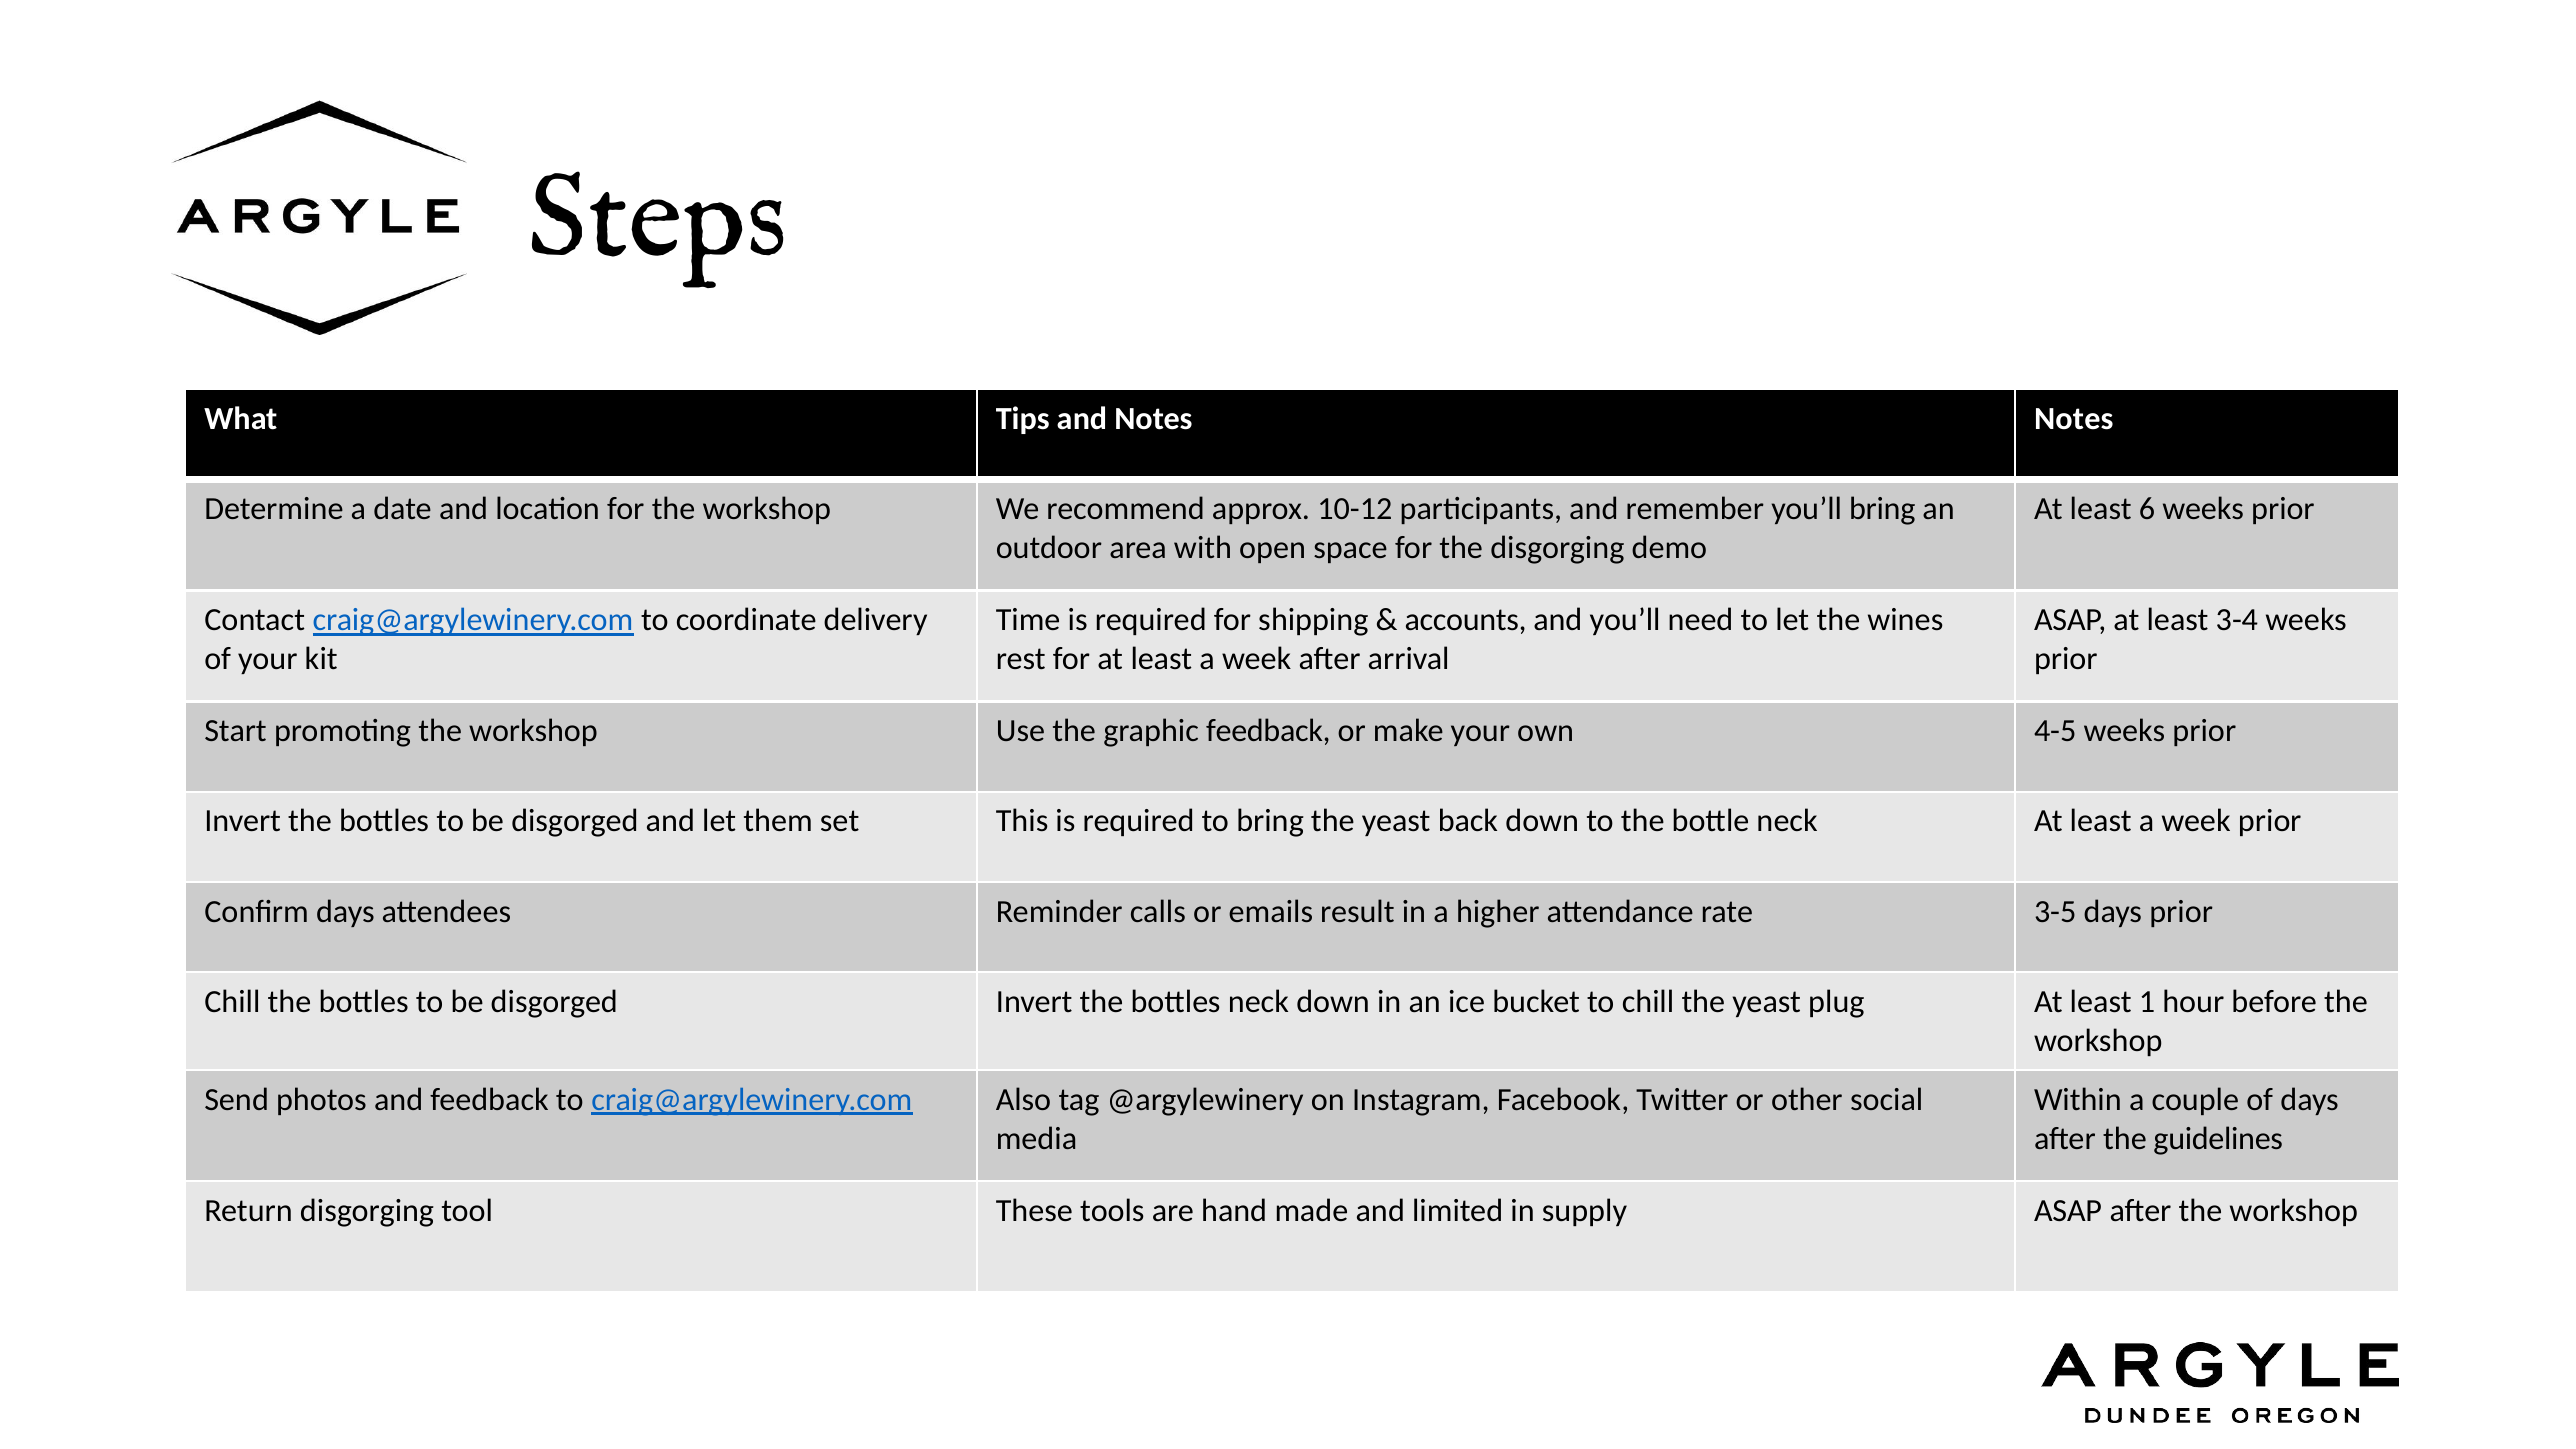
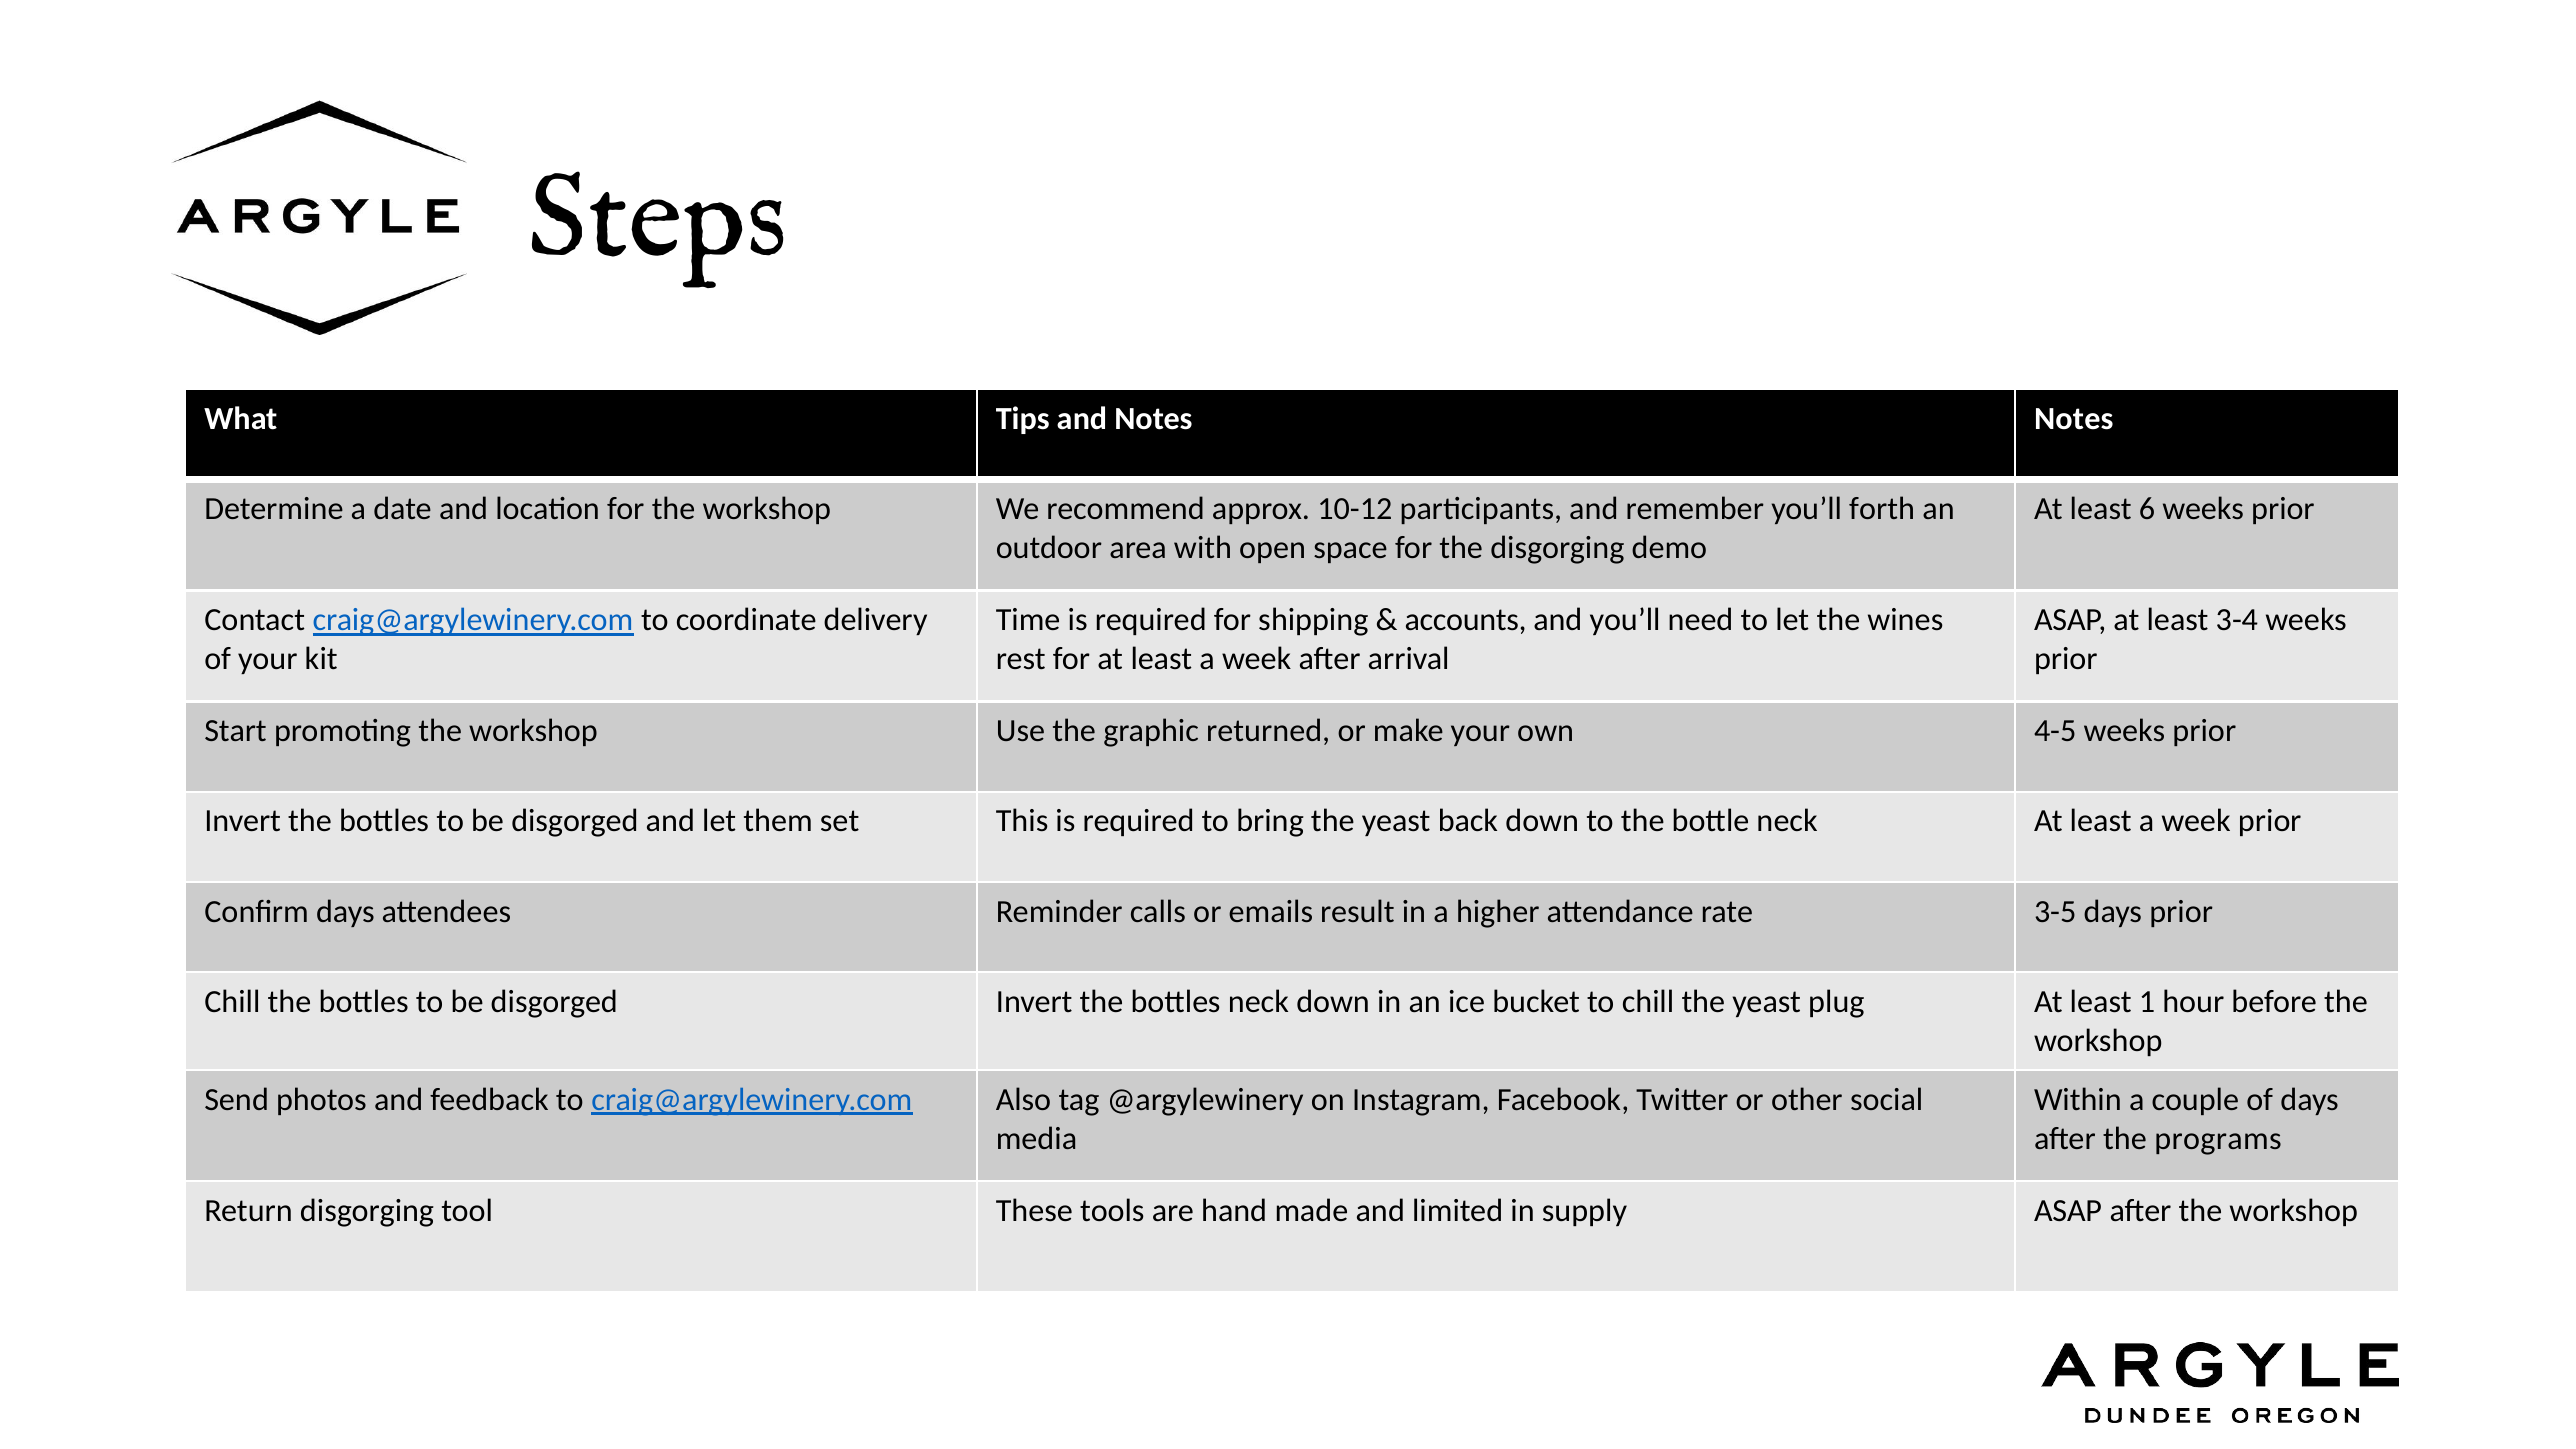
you’ll bring: bring -> forth (1882, 509)
graphic feedback: feedback -> returned (1268, 731)
guidelines: guidelines -> programs (2218, 1139)
